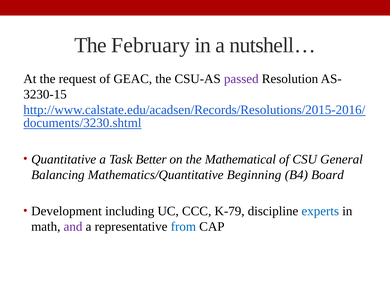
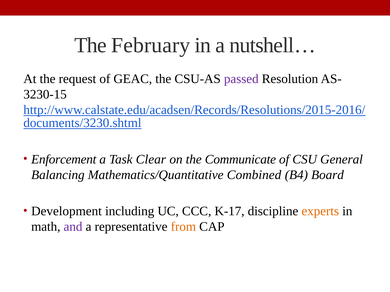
Quantitative: Quantitative -> Enforcement (64, 160)
Better: Better -> Clear (151, 160)
Mathematical: Mathematical -> Communicate (240, 160)
Beginning: Beginning -> Combined (254, 175)
K-79: K-79 -> K-17 (230, 211)
experts colour: blue -> orange (320, 211)
from colour: blue -> orange (183, 227)
